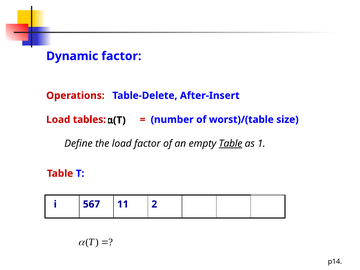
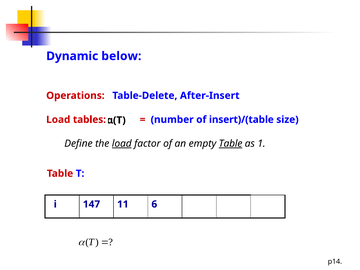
Dynamic factor: factor -> below (121, 56)
worst)/(table: worst)/(table -> insert)/(table (241, 120)
load underline: none -> present (122, 144)
567: 567 -> 147 (91, 204)
2: 2 -> 6 (154, 204)
